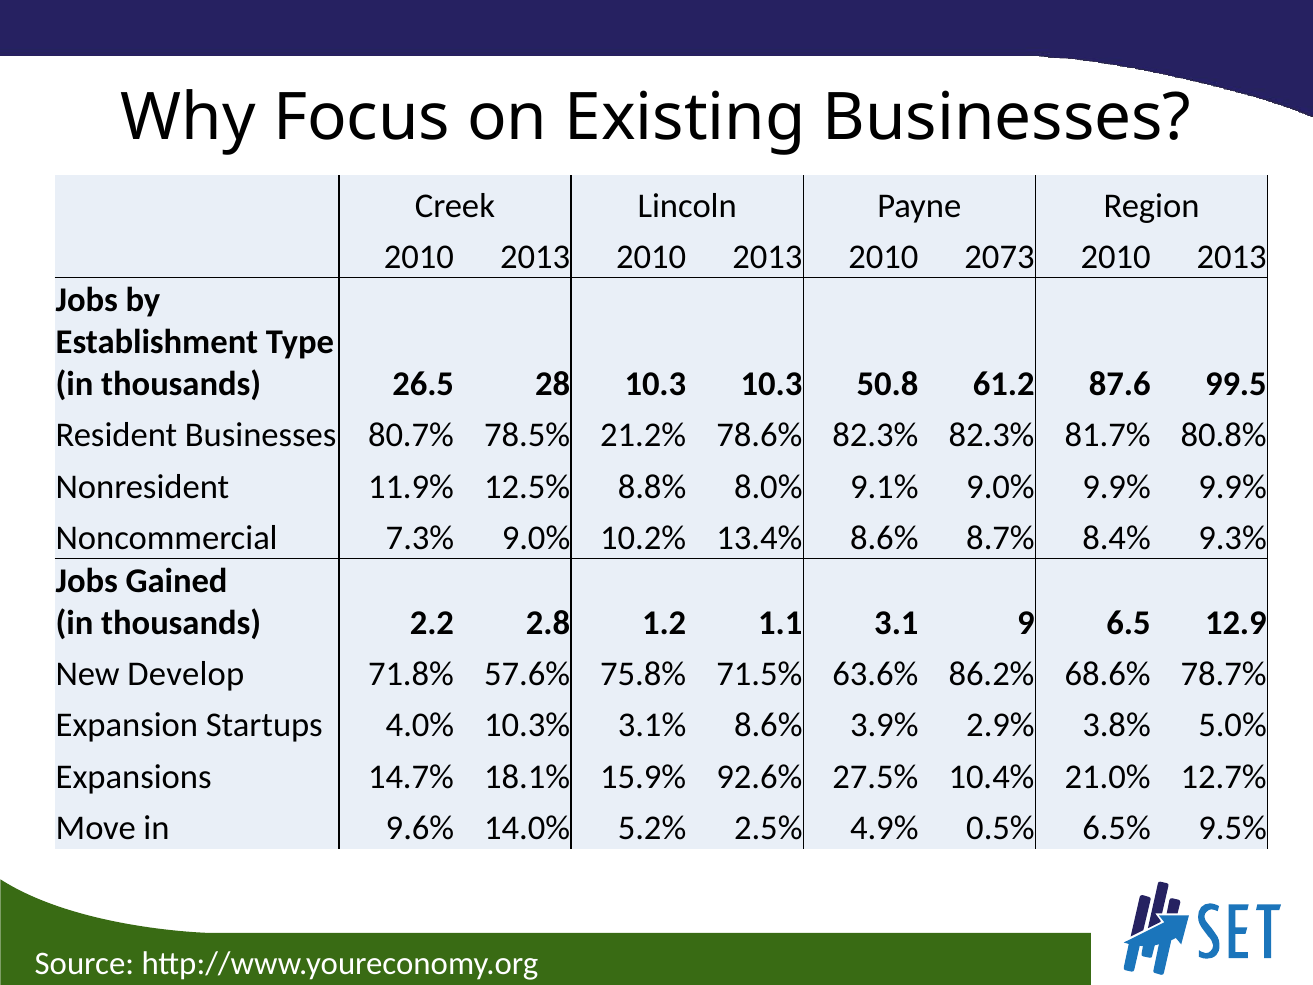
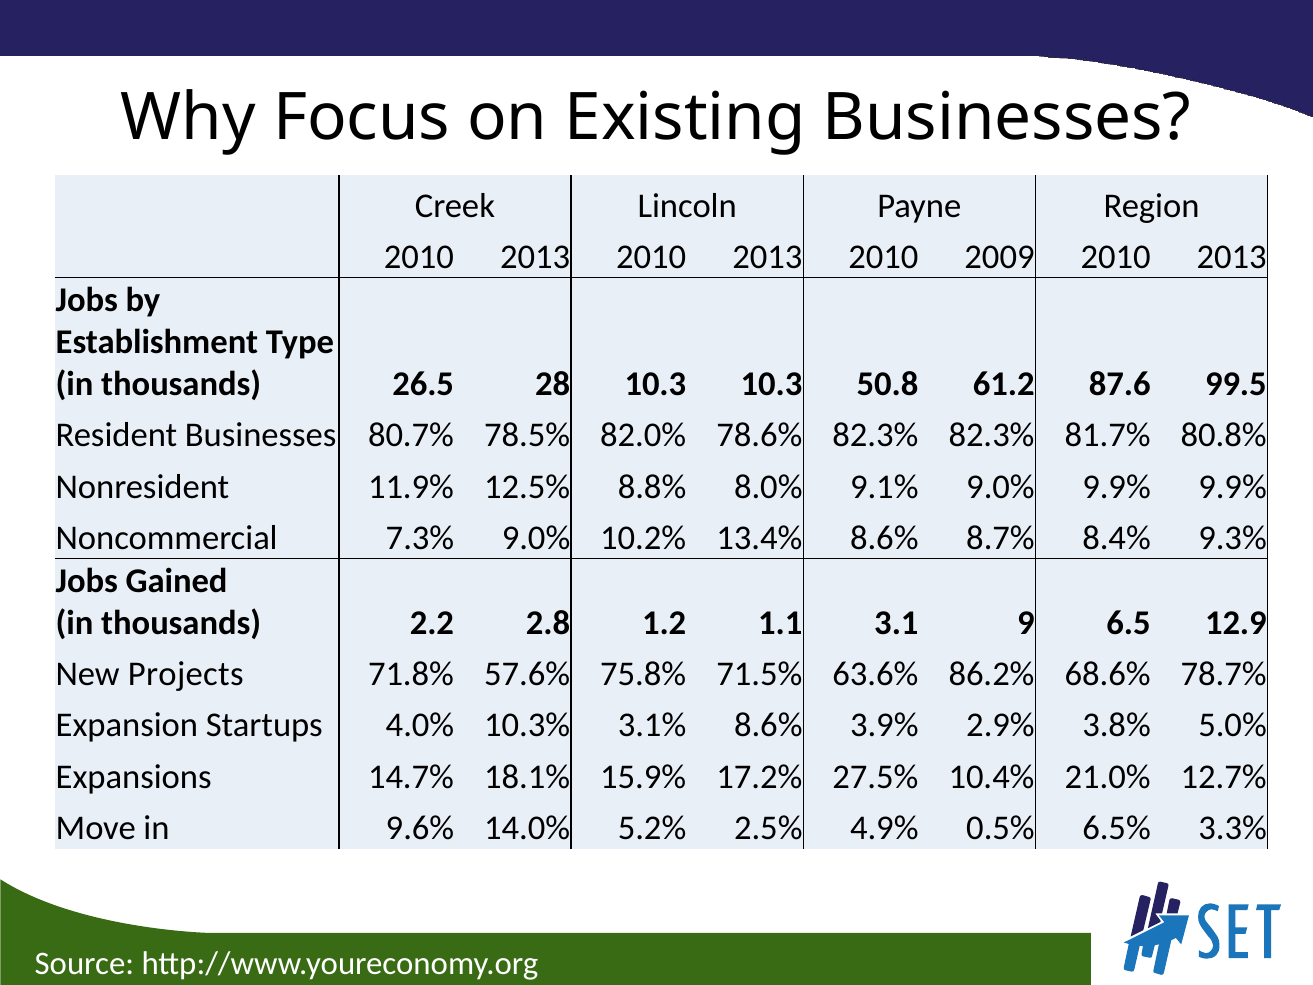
2073: 2073 -> 2009 (1000, 257)
21.2%: 21.2% -> 82.0% (643, 435)
Develop: Develop -> Projects (186, 674)
92.6%: 92.6% -> 17.2% (759, 777)
9.5%: 9.5% -> 3.3% (1233, 828)
